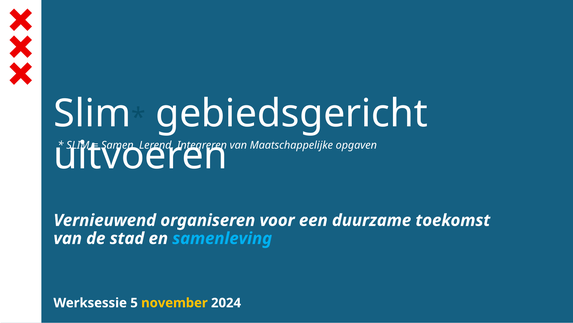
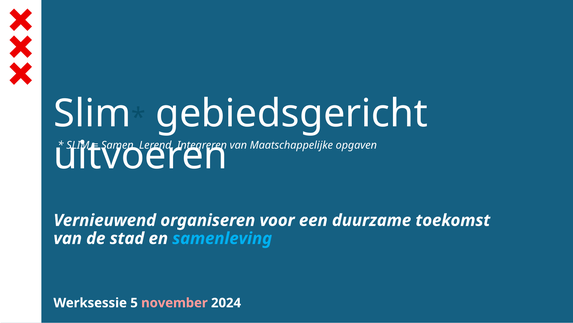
november colour: yellow -> pink (174, 302)
